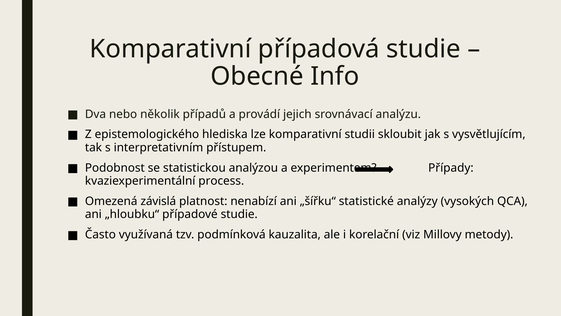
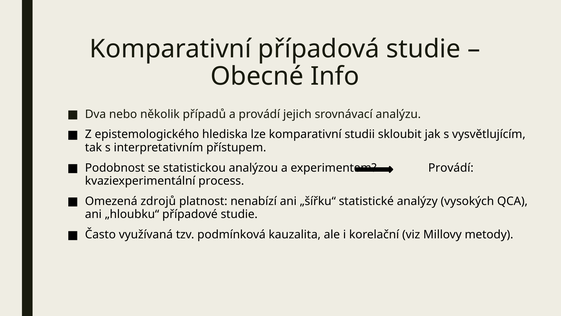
Případy: Případy -> Provádí (451, 168)
závislá: závislá -> zdrojů (158, 201)
